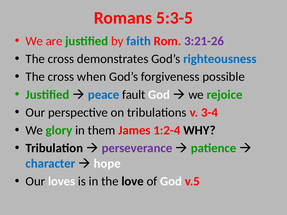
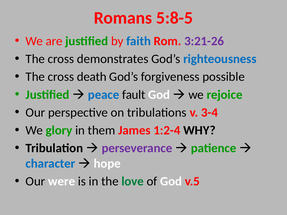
5:3-5: 5:3-5 -> 5:8-5 (175, 18)
when: when -> death (92, 77)
loves: loves -> were (62, 182)
love colour: black -> green (133, 182)
